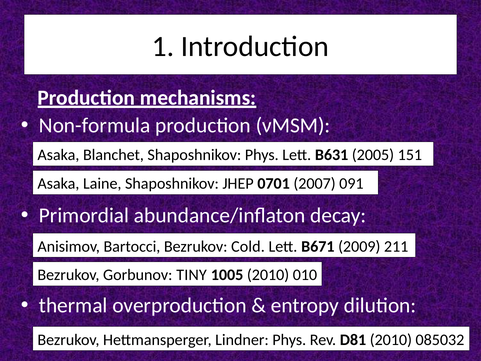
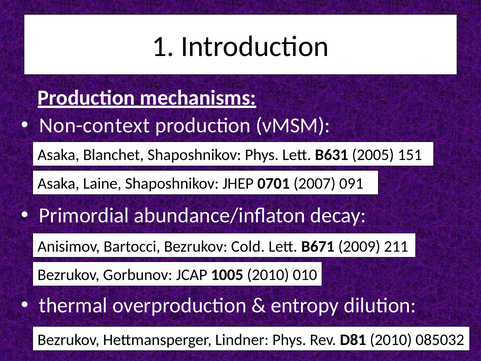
Non-formula: Non-formula -> Non-context (95, 125)
TINY: TINY -> JCAP (192, 275)
